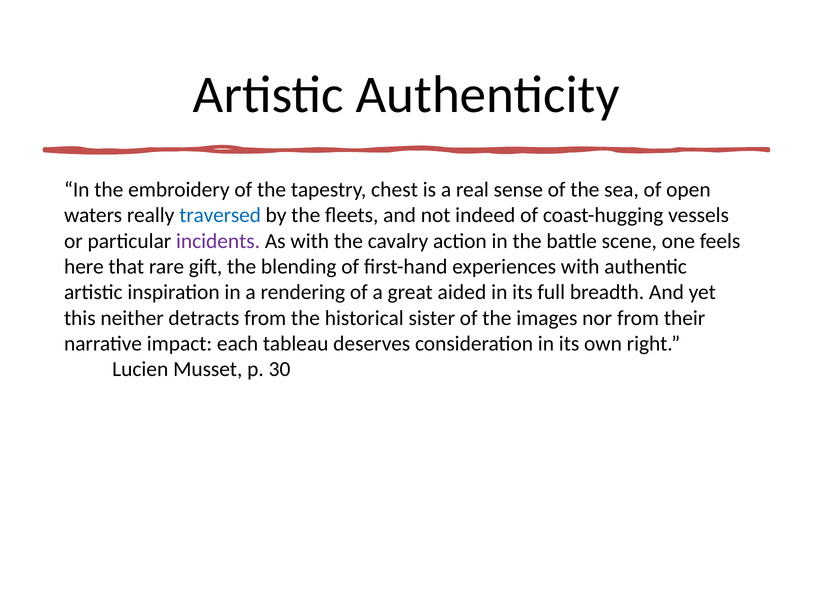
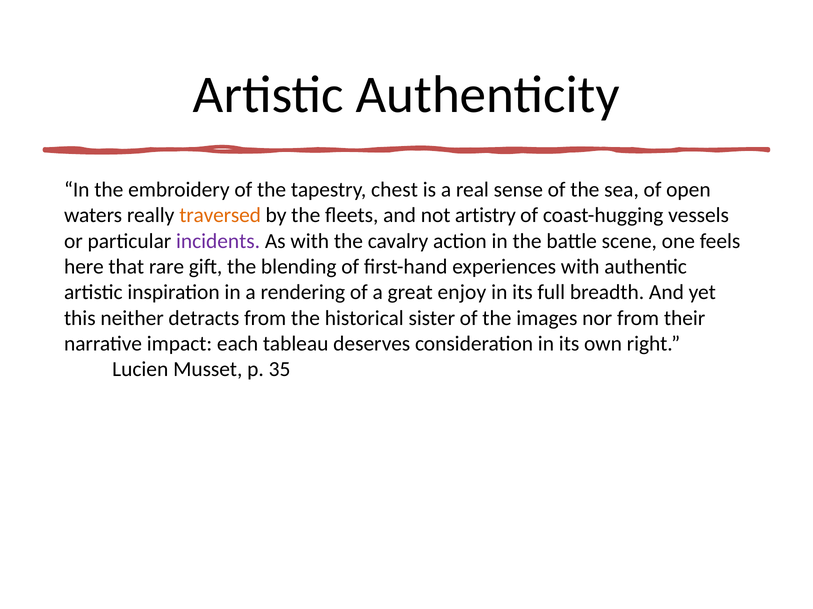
traversed colour: blue -> orange (220, 216)
indeed: indeed -> artistry (485, 216)
aided: aided -> enjoy (462, 293)
30: 30 -> 35 (280, 370)
